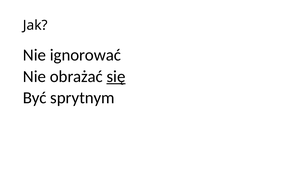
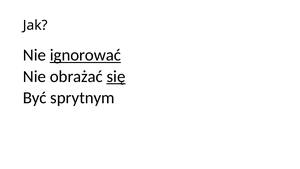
ignorować underline: none -> present (85, 55)
